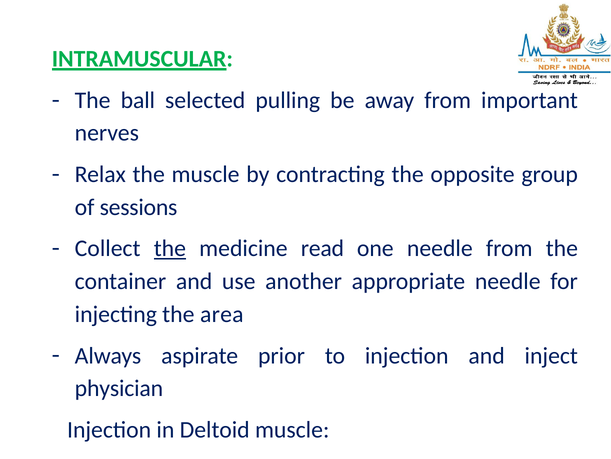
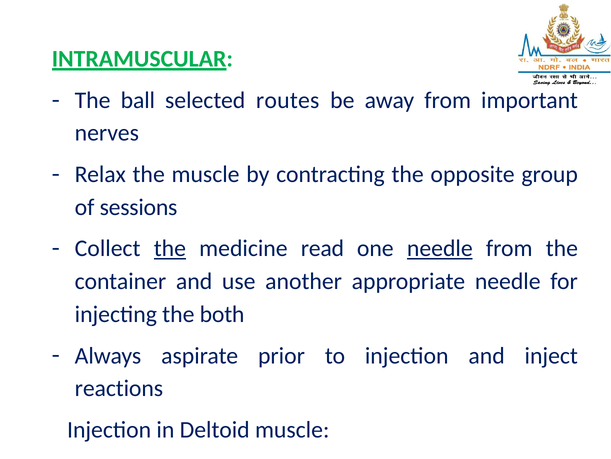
pulling: pulling -> routes (288, 100)
needle underline: none -> present (440, 248)
area: area -> both (222, 314)
physician: physician -> reactions (119, 388)
